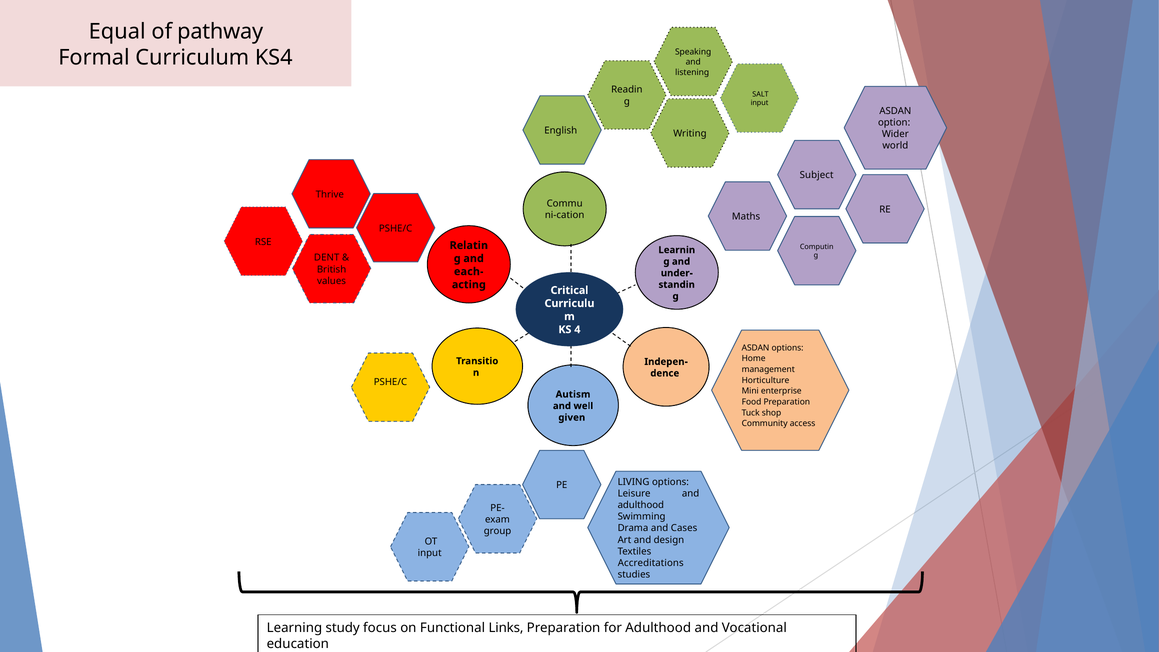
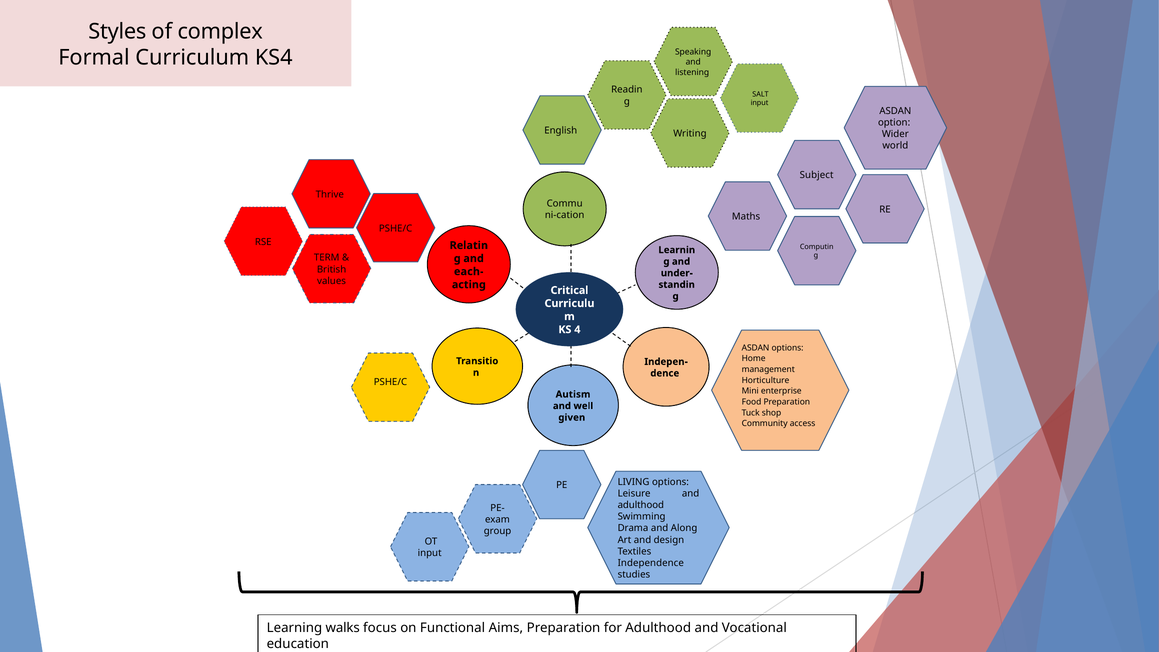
Equal: Equal -> Styles (117, 32)
pathway: pathway -> complex (220, 32)
DENT: DENT -> TERM (327, 258)
Cases: Cases -> Along (684, 528)
Accreditations: Accreditations -> Independence (651, 563)
study: study -> walks (343, 628)
Links: Links -> Aims (506, 628)
